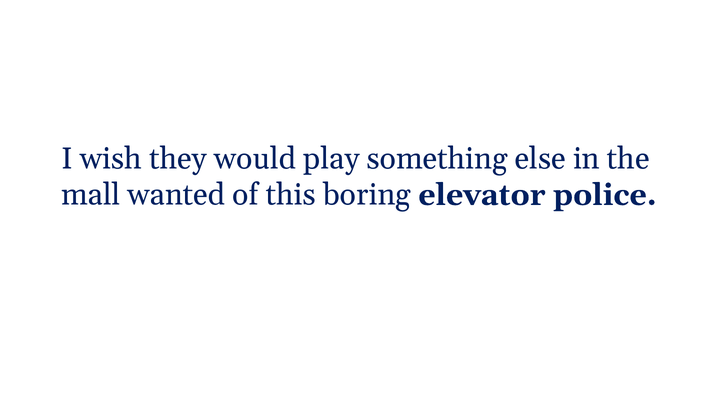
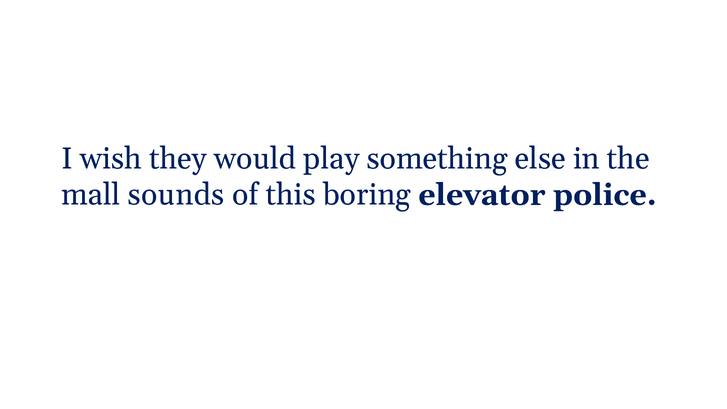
wanted: wanted -> sounds (176, 195)
